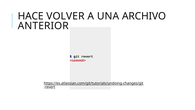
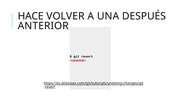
ARCHIVO: ARCHIVO -> DESPUÉS (144, 16)
